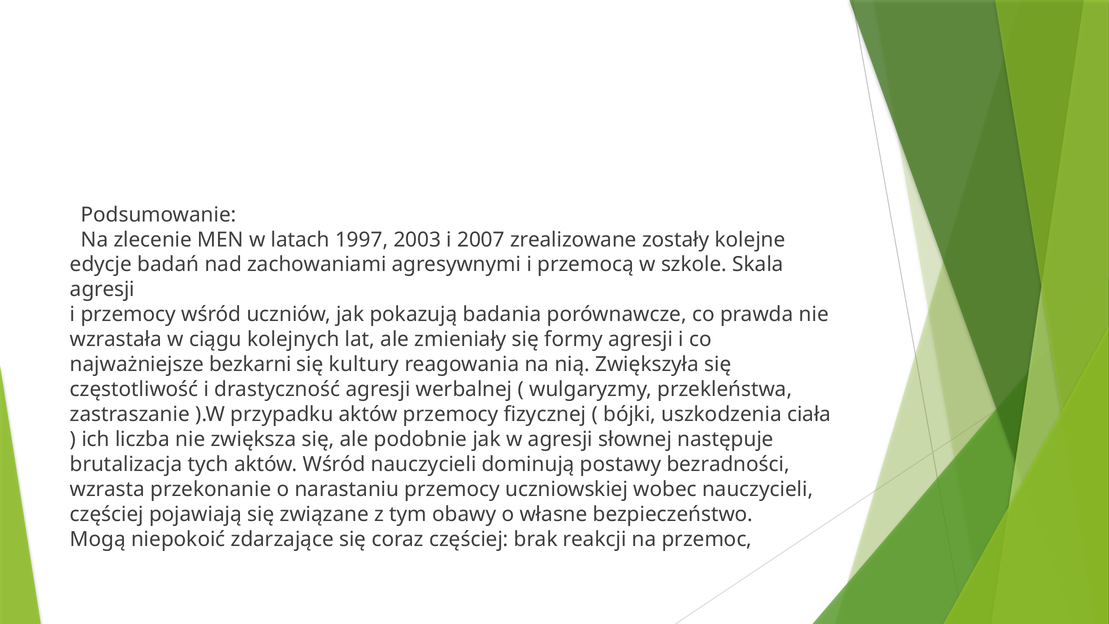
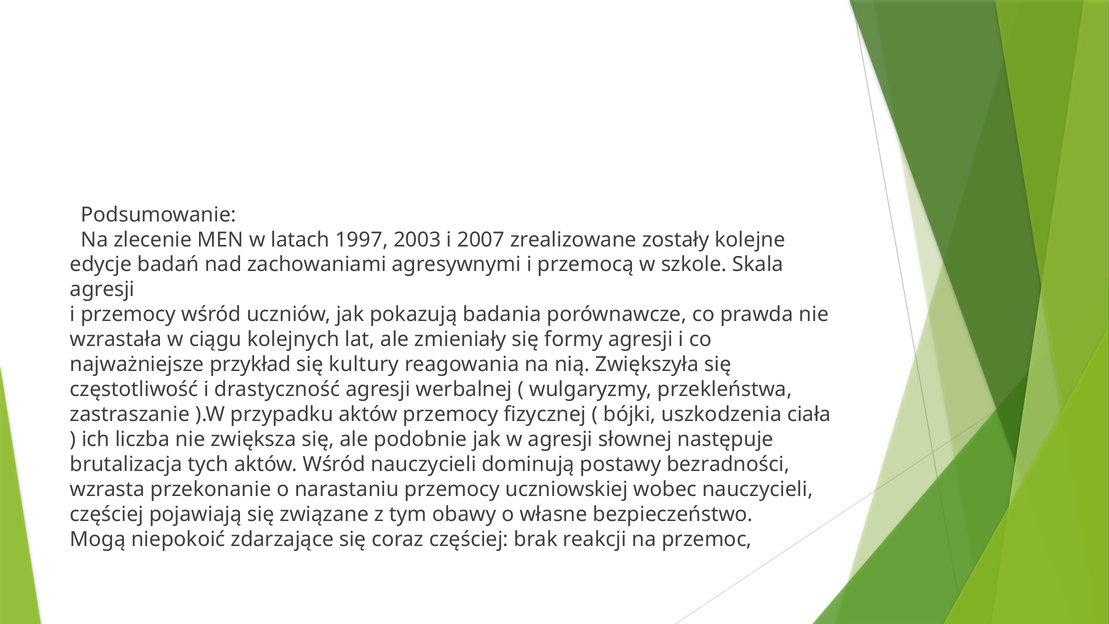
bezkarni: bezkarni -> przykład (250, 364)
